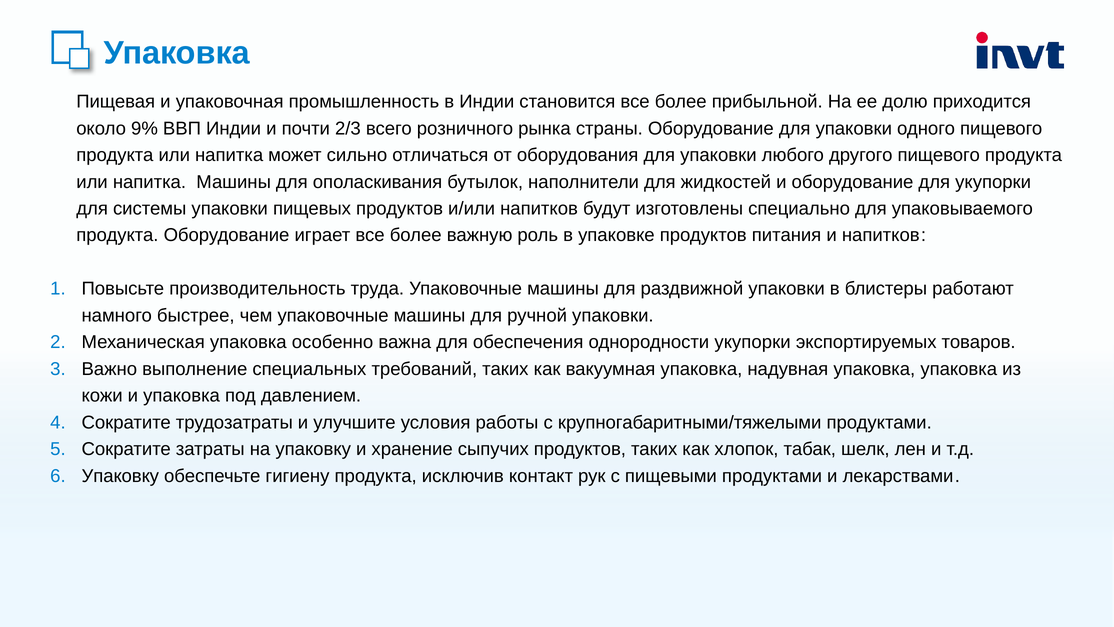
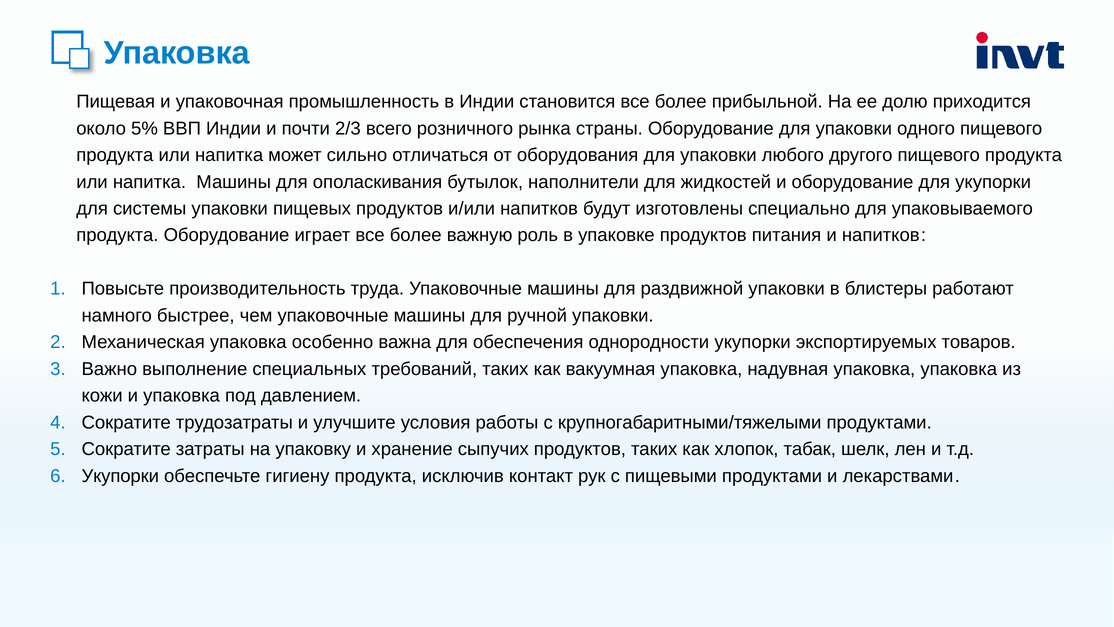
9%: 9% -> 5% (145, 128)
Упаковку: Упаковку -> Укупорки (120, 476)
